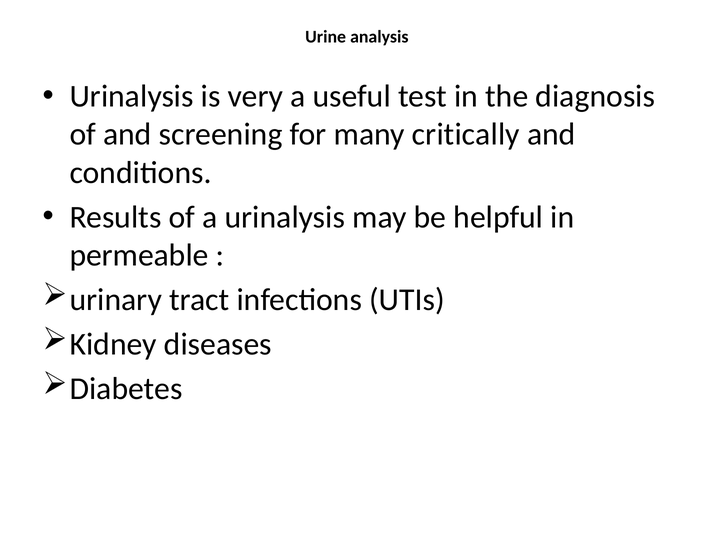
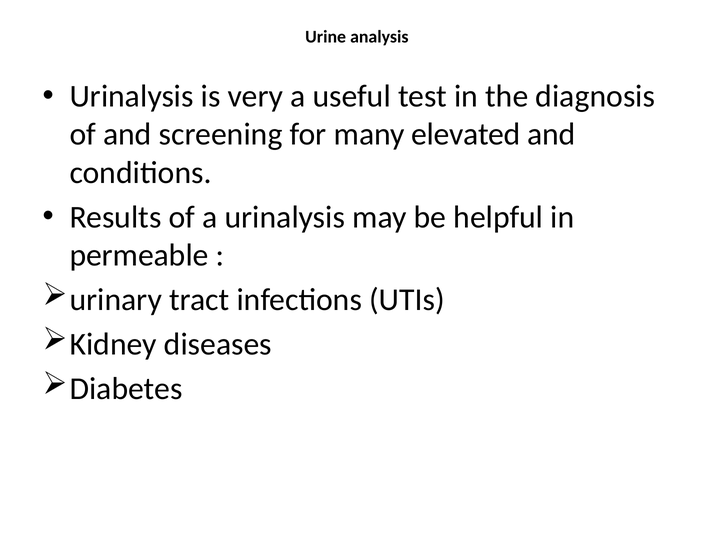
critically: critically -> elevated (466, 134)
